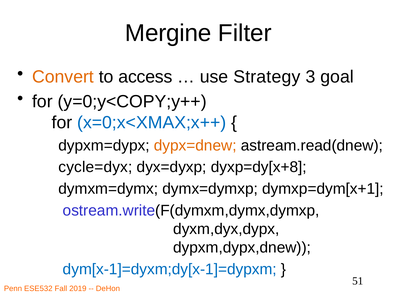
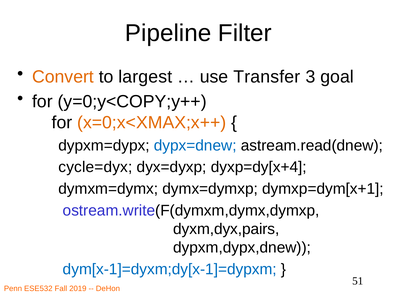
Mergine: Mergine -> Pipeline (168, 33)
access: access -> largest (145, 77)
Strategy: Strategy -> Transfer (267, 77)
x=0;x<XMAX;x++ colour: blue -> orange (152, 123)
dypx=dnew colour: orange -> blue (195, 145)
dyxp=dy[x+8: dyxp=dy[x+8 -> dyxp=dy[x+4 (259, 167)
dyxm,dyx,dypx: dyxm,dyx,dypx -> dyxm,dyx,pairs (226, 229)
